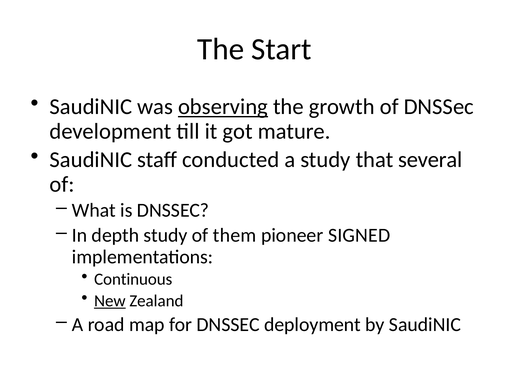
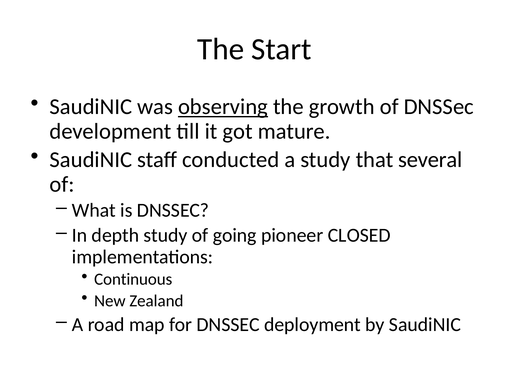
them: them -> going (235, 235)
SIGNED: SIGNED -> CLOSED (359, 235)
New underline: present -> none (110, 301)
